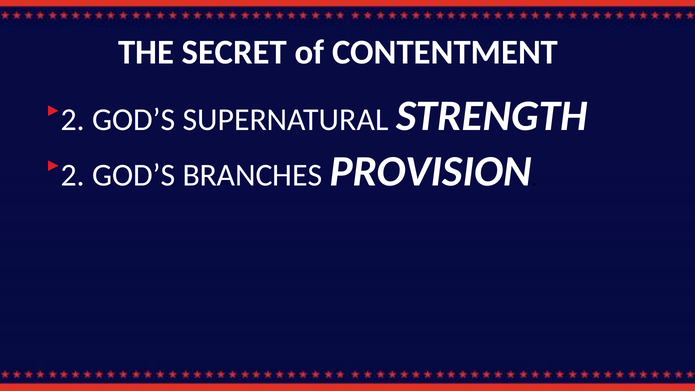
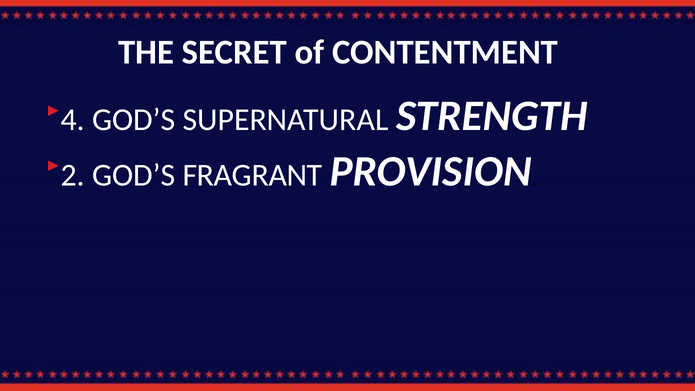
2: 2 -> 4 (73, 120)
BRANCHES: BRANCHES -> FRAGRANT (253, 175)
